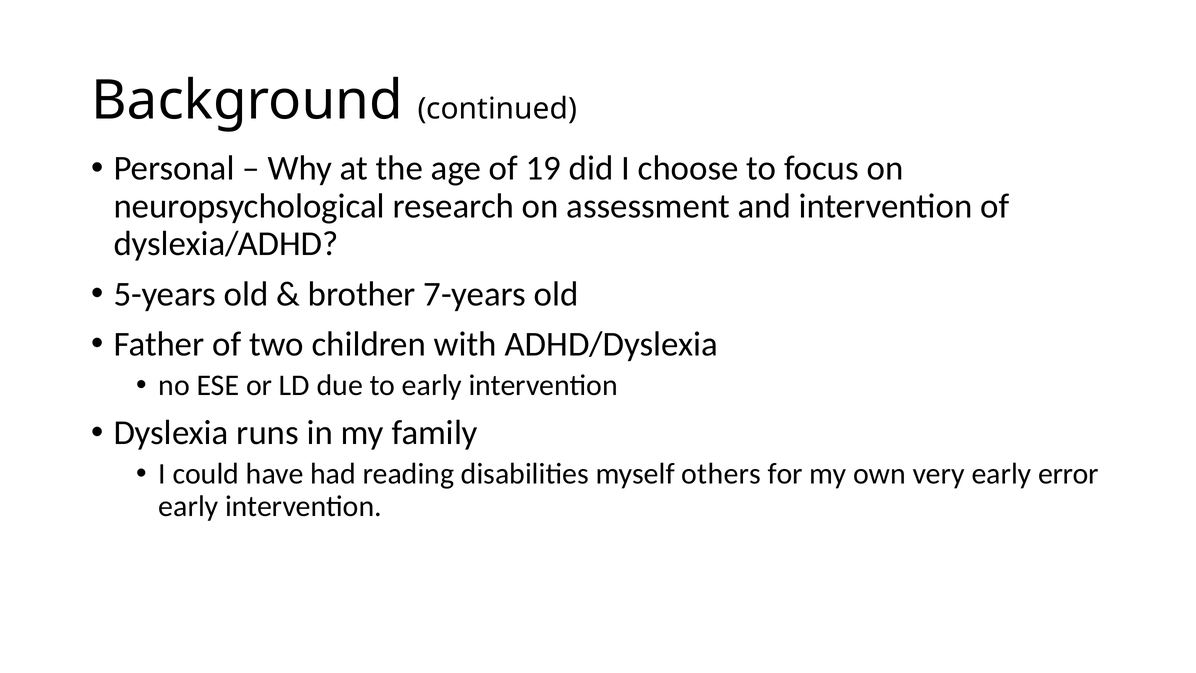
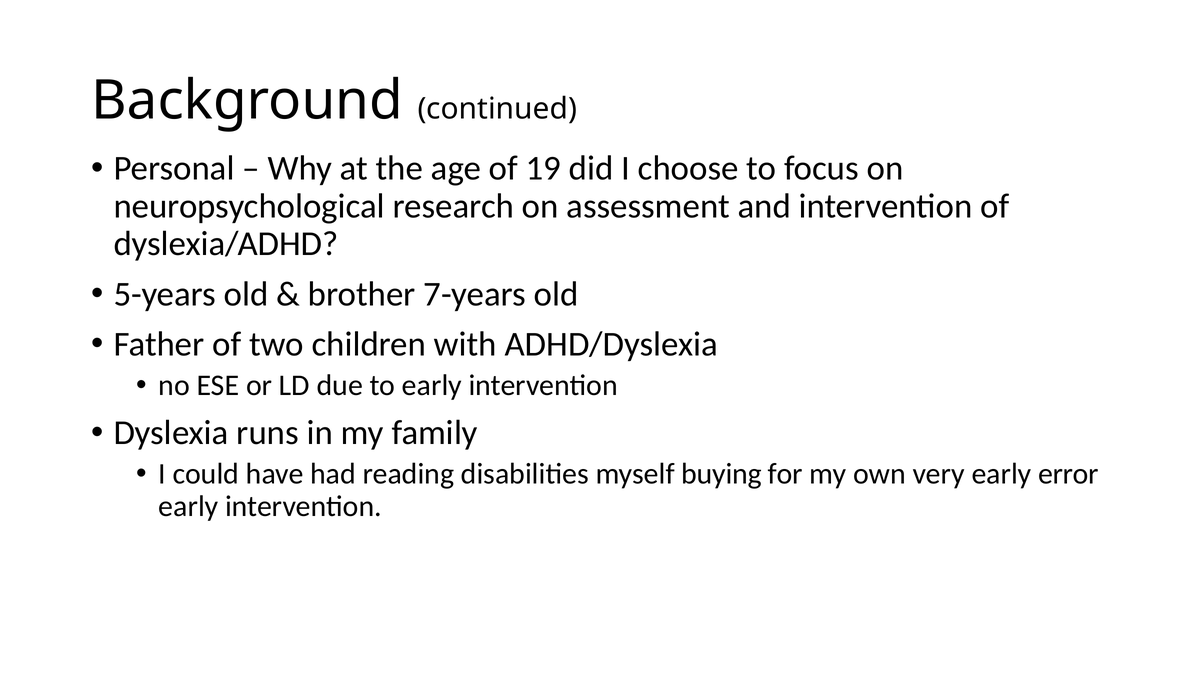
others: others -> buying (722, 474)
